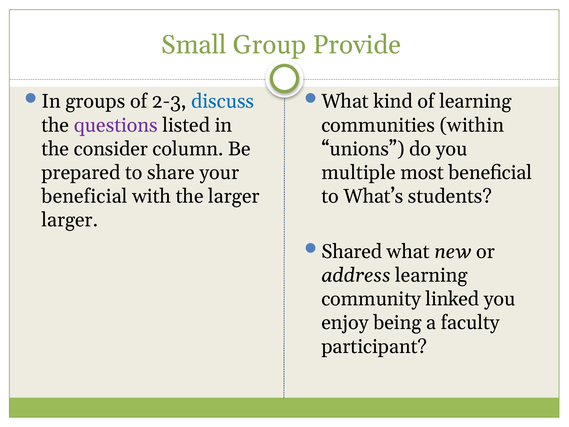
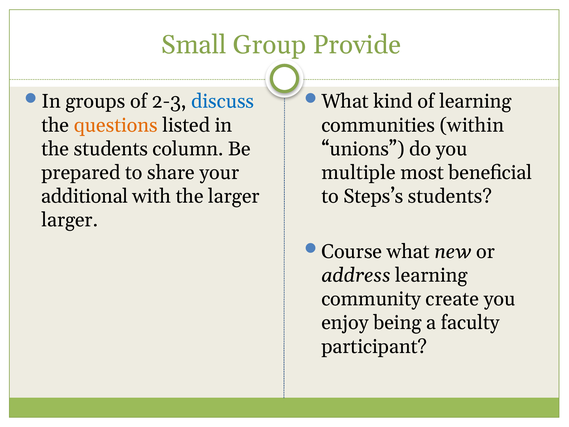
questions colour: purple -> orange (116, 125)
the consider: consider -> students (111, 149)
beneficial: beneficial -> additional (85, 196)
What’s: What’s -> Steps’s (373, 196)
Shared: Shared -> Course (352, 251)
linked: linked -> create (452, 299)
